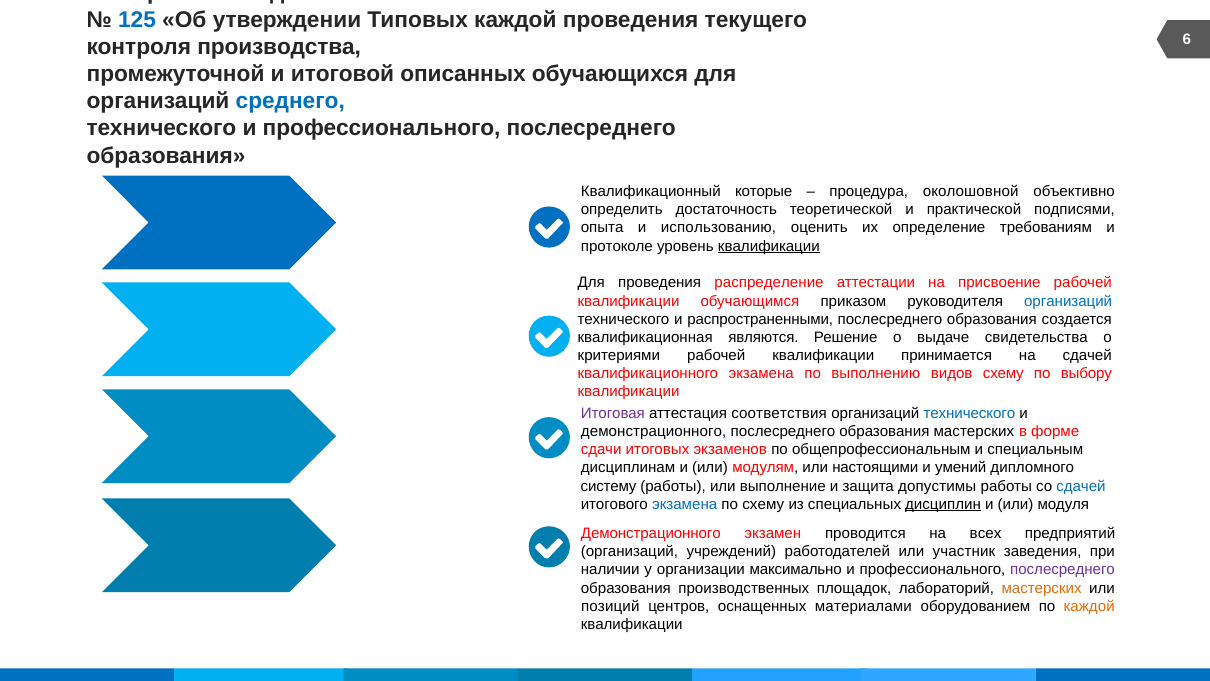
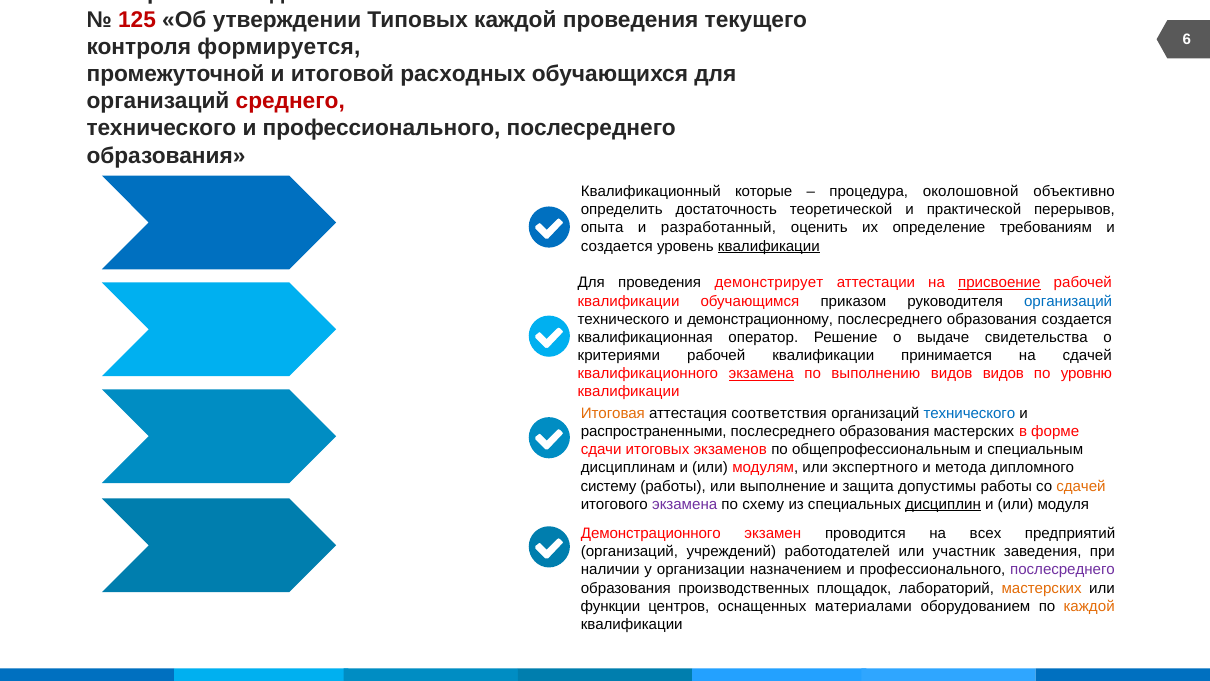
125 colour: blue -> red (137, 20)
производства: производства -> формируется (279, 47)
описанных: описанных -> расходных (463, 74)
среднего colour: blue -> red (290, 101)
подписями: подписями -> перерывов (1074, 210)
использованию: использованию -> разработанный (719, 228)
протоколе: протоколе -> создается (617, 246)
распределение: распределение -> демонстрирует (769, 283)
присвоение underline: none -> present (999, 283)
распространенными: распространенными -> демонстрационному (760, 319)
являются: являются -> оператор (763, 337)
экзамена underline: none -> present (761, 373)
видов схему: схему -> видов (1003, 373)
выбору: выбору -> уровню (1086, 373)
Итоговая colour: purple -> orange (613, 413)
демонстрационного: демонстрационного -> распространенными (654, 431)
настоящими: настоящими -> экспертного (875, 468)
умений: умений -> метода (961, 468)
сдачей colour: blue -> orange (1081, 486)
экзамена colour: blue -> purple (685, 504)
максимально: максимально -> назначением (796, 570)
позиций: позиций -> функции (610, 606)
